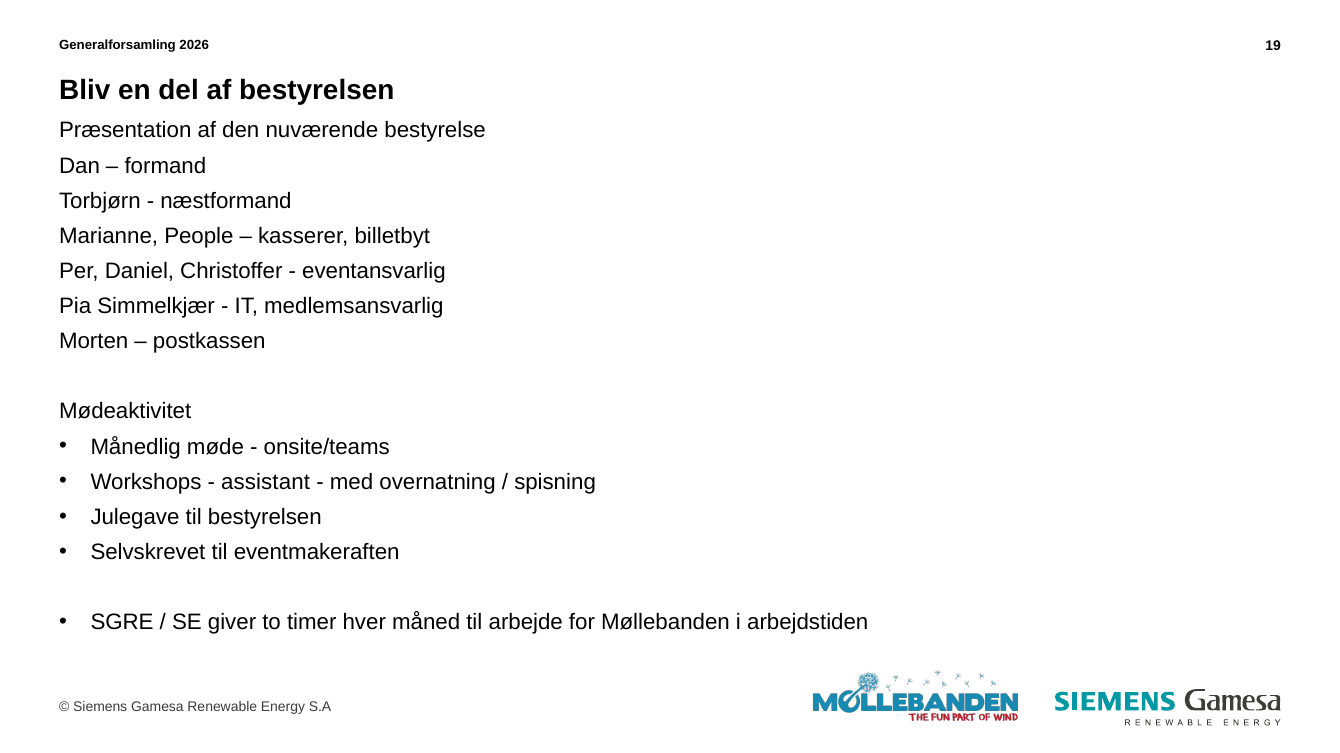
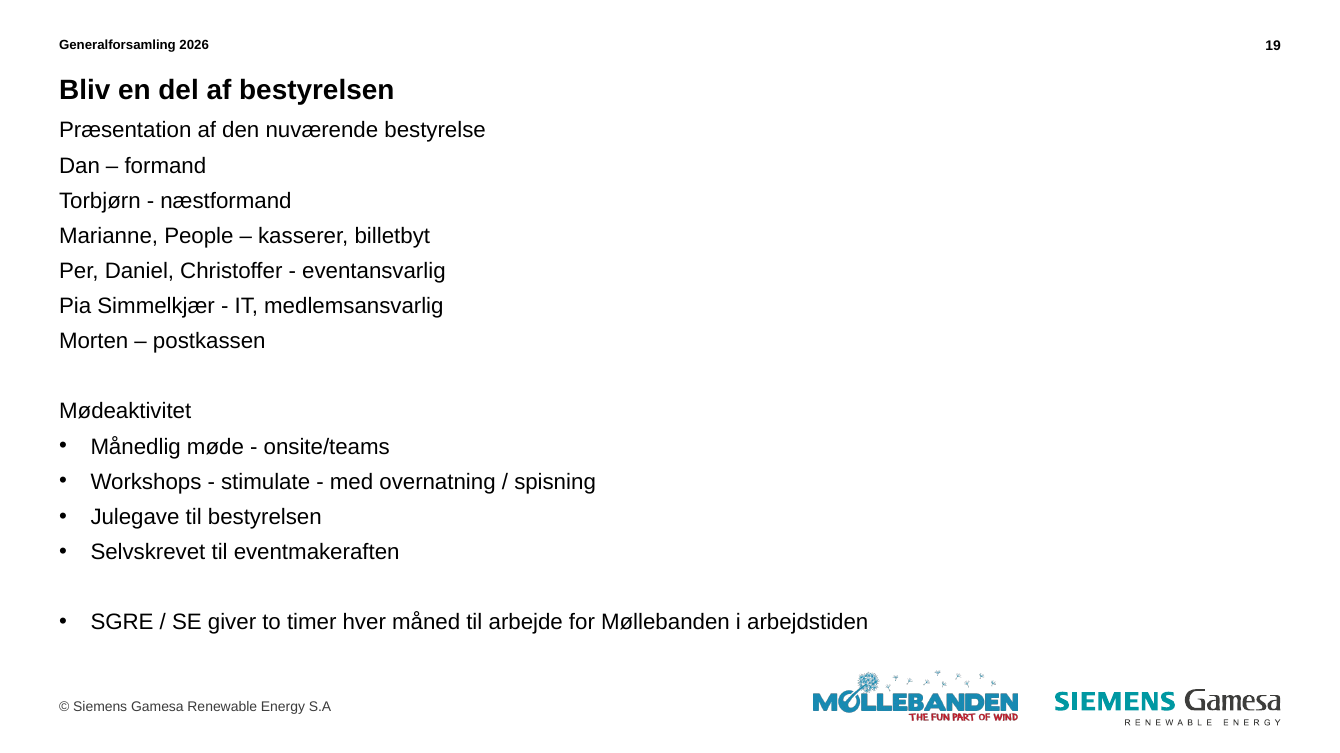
assistant: assistant -> stimulate (266, 482)
